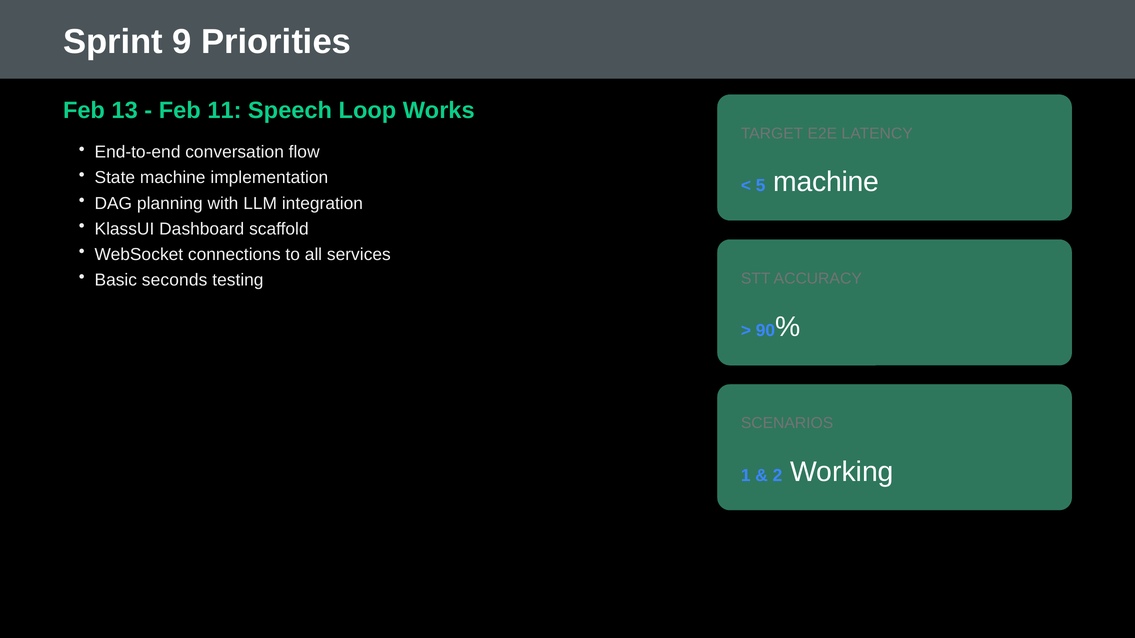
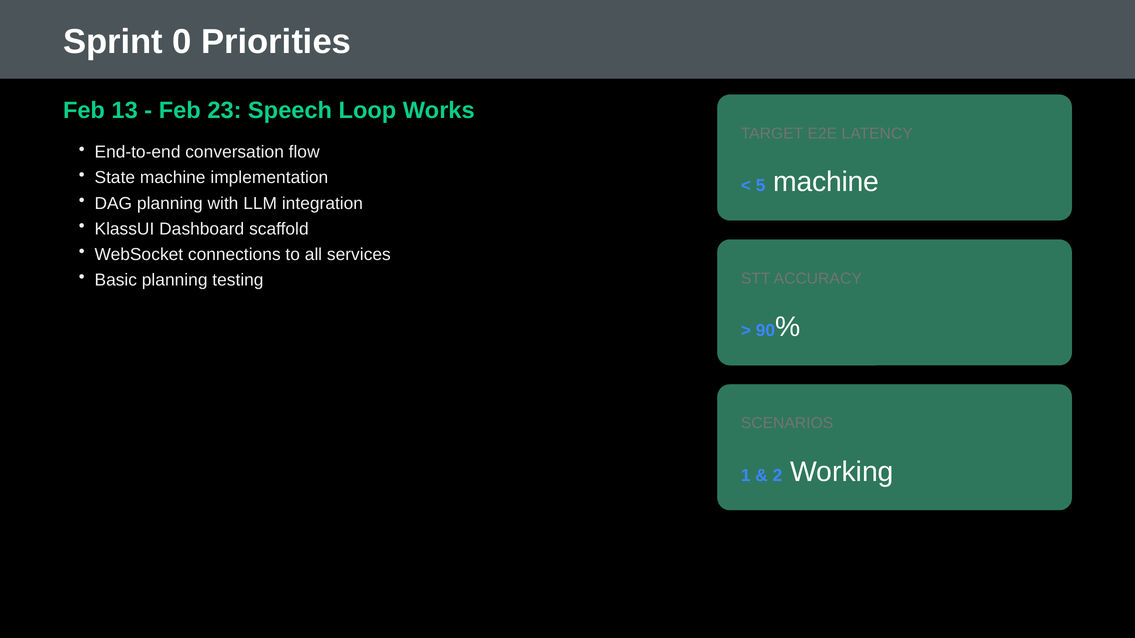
9: 9 -> 0 (182, 42)
11: 11 -> 23 (224, 110)
Basic seconds: seconds -> planning (175, 280)
